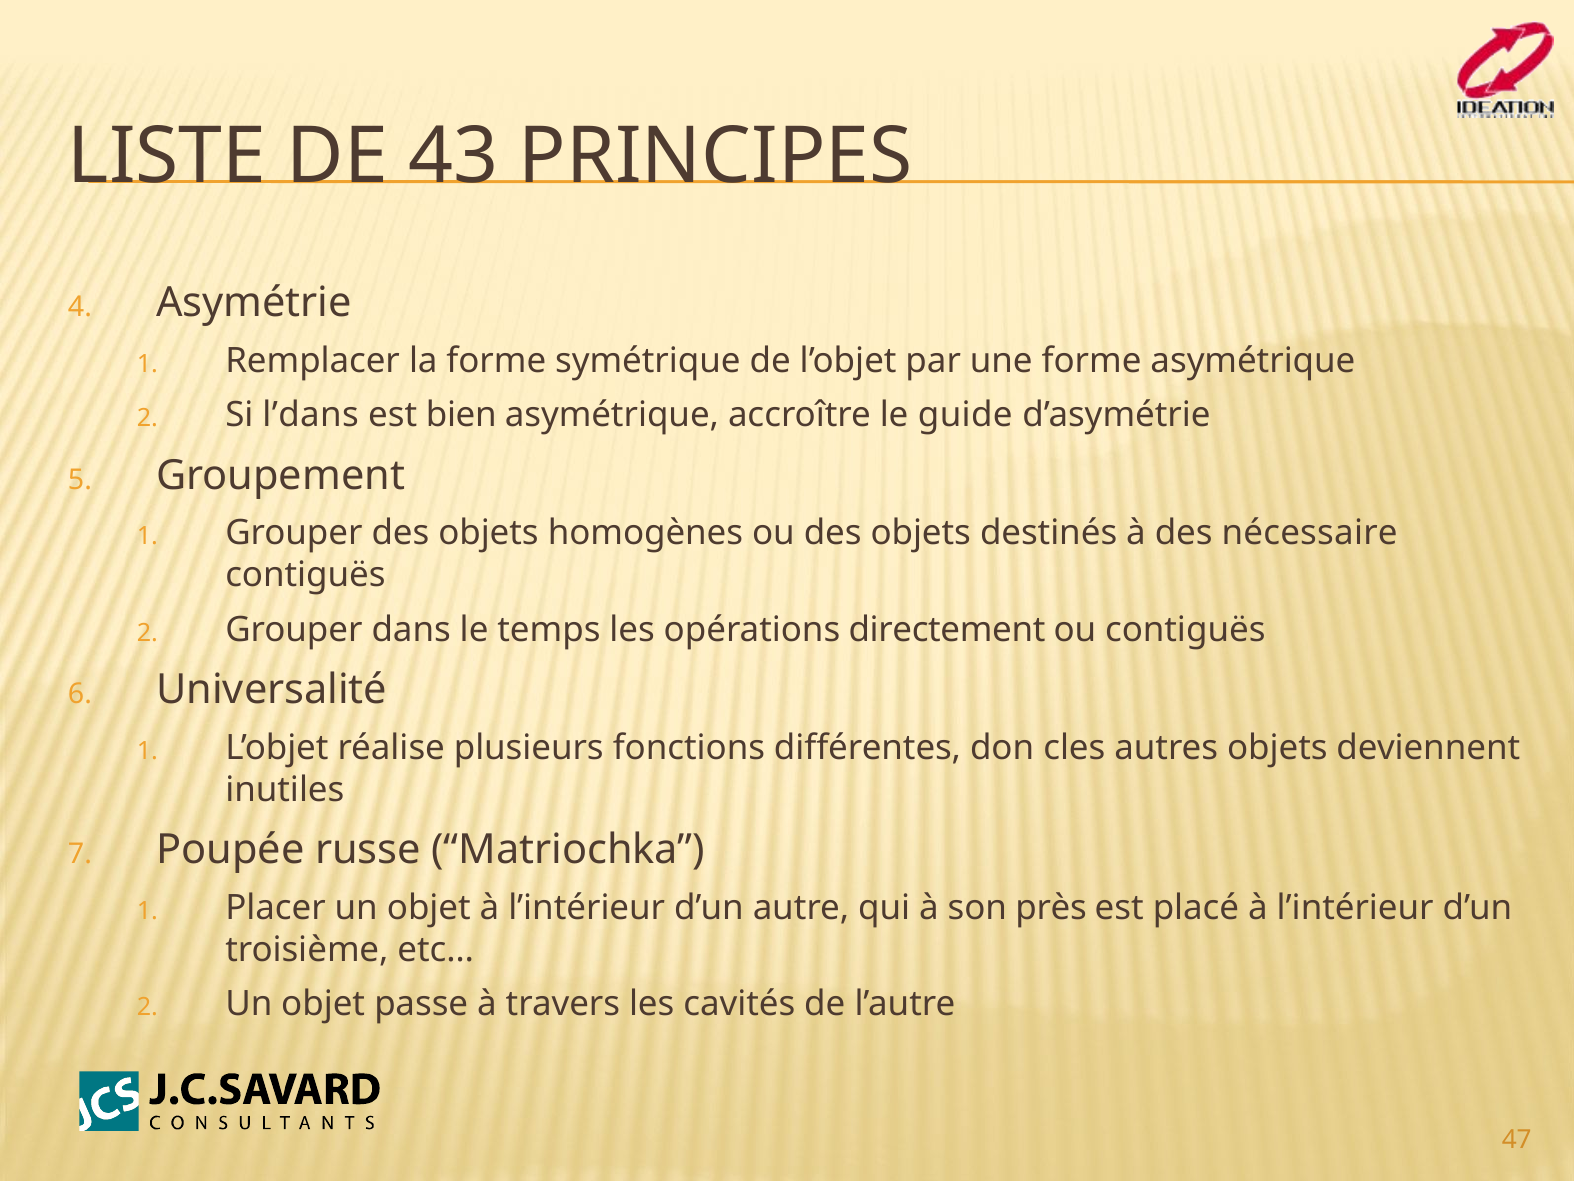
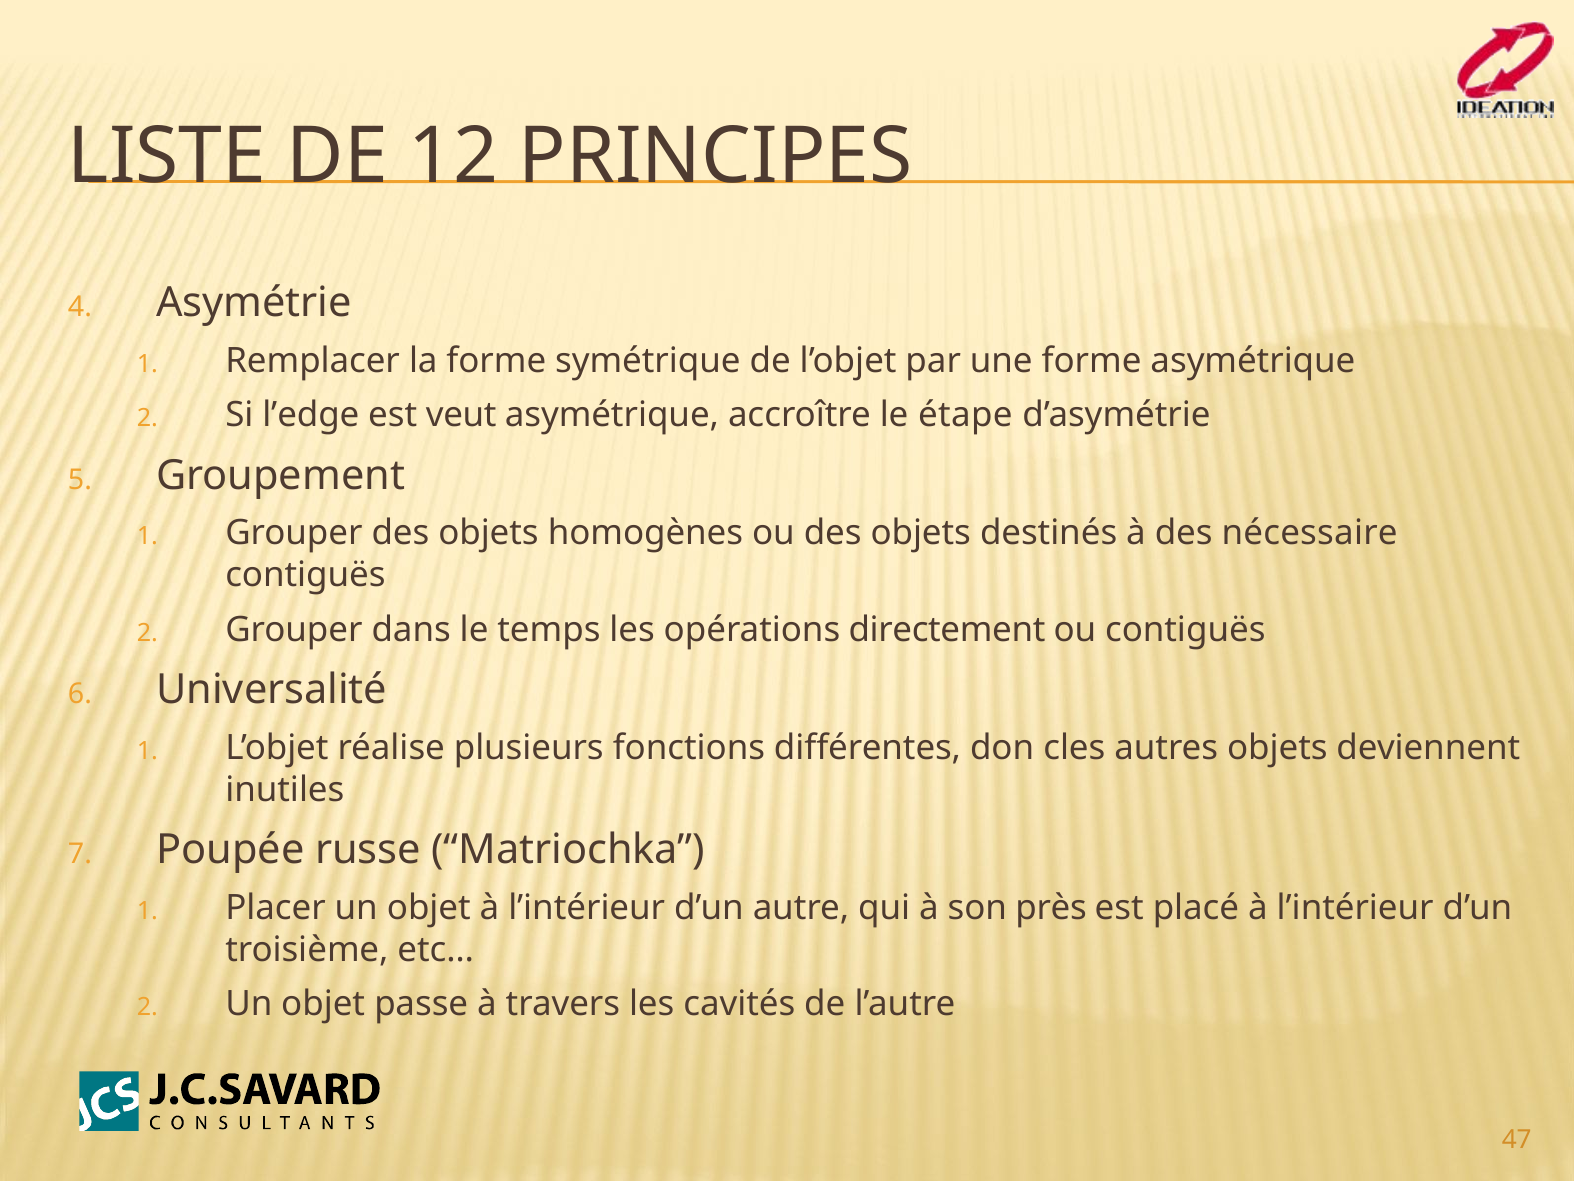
43: 43 -> 12 (453, 156)
l’dans: l’dans -> l’edge (311, 415)
bien: bien -> veut (461, 415)
guide: guide -> étape (965, 415)
